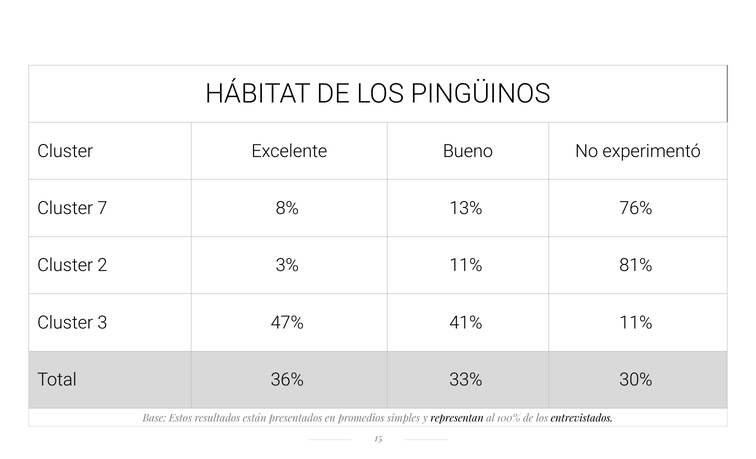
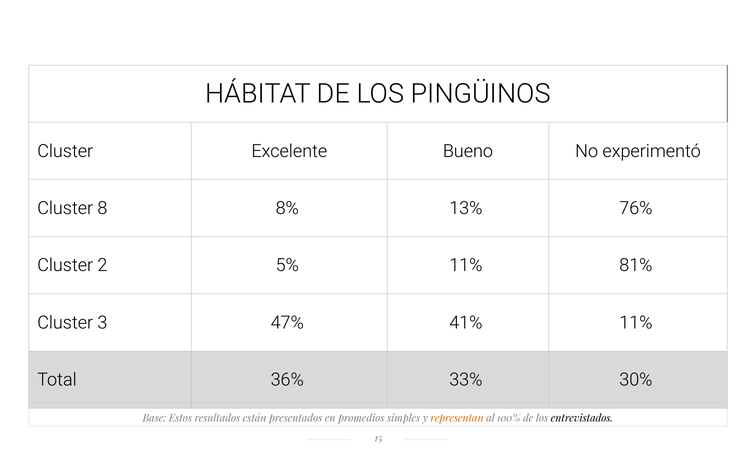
7: 7 -> 8 (102, 208)
3%: 3% -> 5% (287, 266)
representan colour: black -> orange (457, 418)
